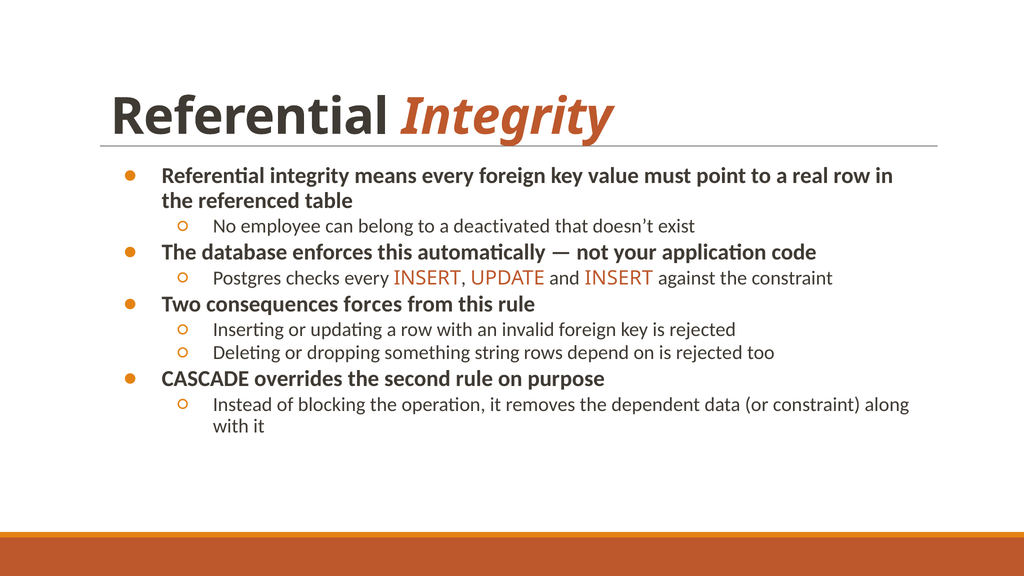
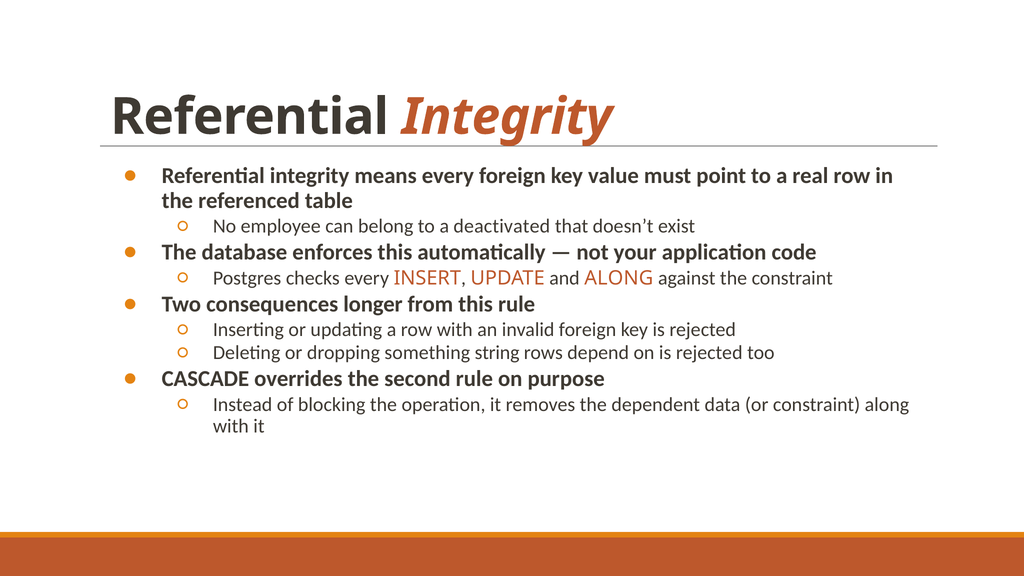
and INSERT: INSERT -> ALONG (619, 278)
forces: forces -> longer (373, 304)
